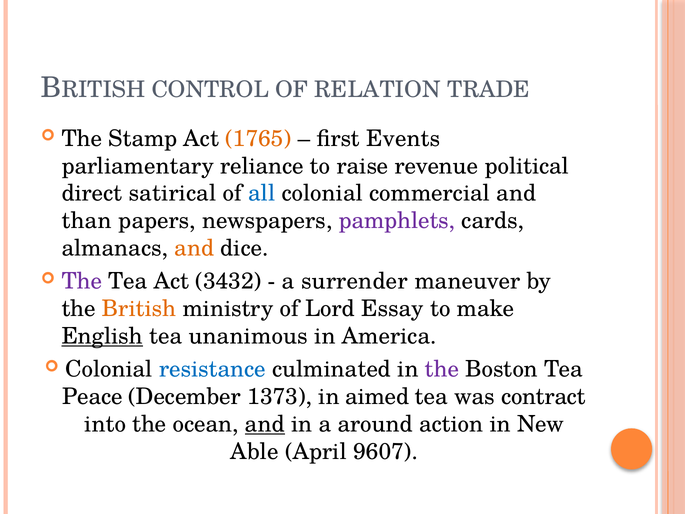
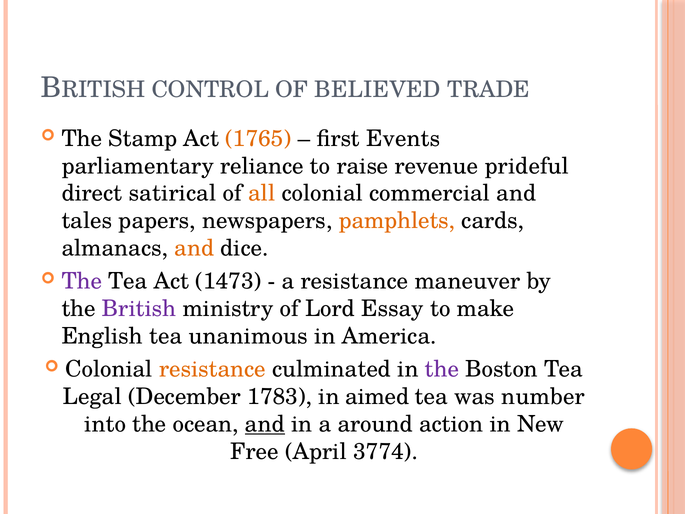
RELATION: RELATION -> BELIEVED (378, 90)
political: political -> prideful (527, 166)
all colour: blue -> orange (262, 193)
than: than -> tales (87, 221)
pamphlets colour: purple -> orange (397, 221)
3432: 3432 -> 1473 (228, 281)
a surrender: surrender -> resistance (354, 281)
British colour: orange -> purple (139, 309)
English underline: present -> none (102, 336)
resistance colour: blue -> orange (212, 369)
Peace: Peace -> Legal (92, 397)
1373: 1373 -> 1783 (280, 397)
contract: contract -> number (543, 397)
Able: Able -> Free (255, 451)
9607: 9607 -> 3774 (386, 451)
